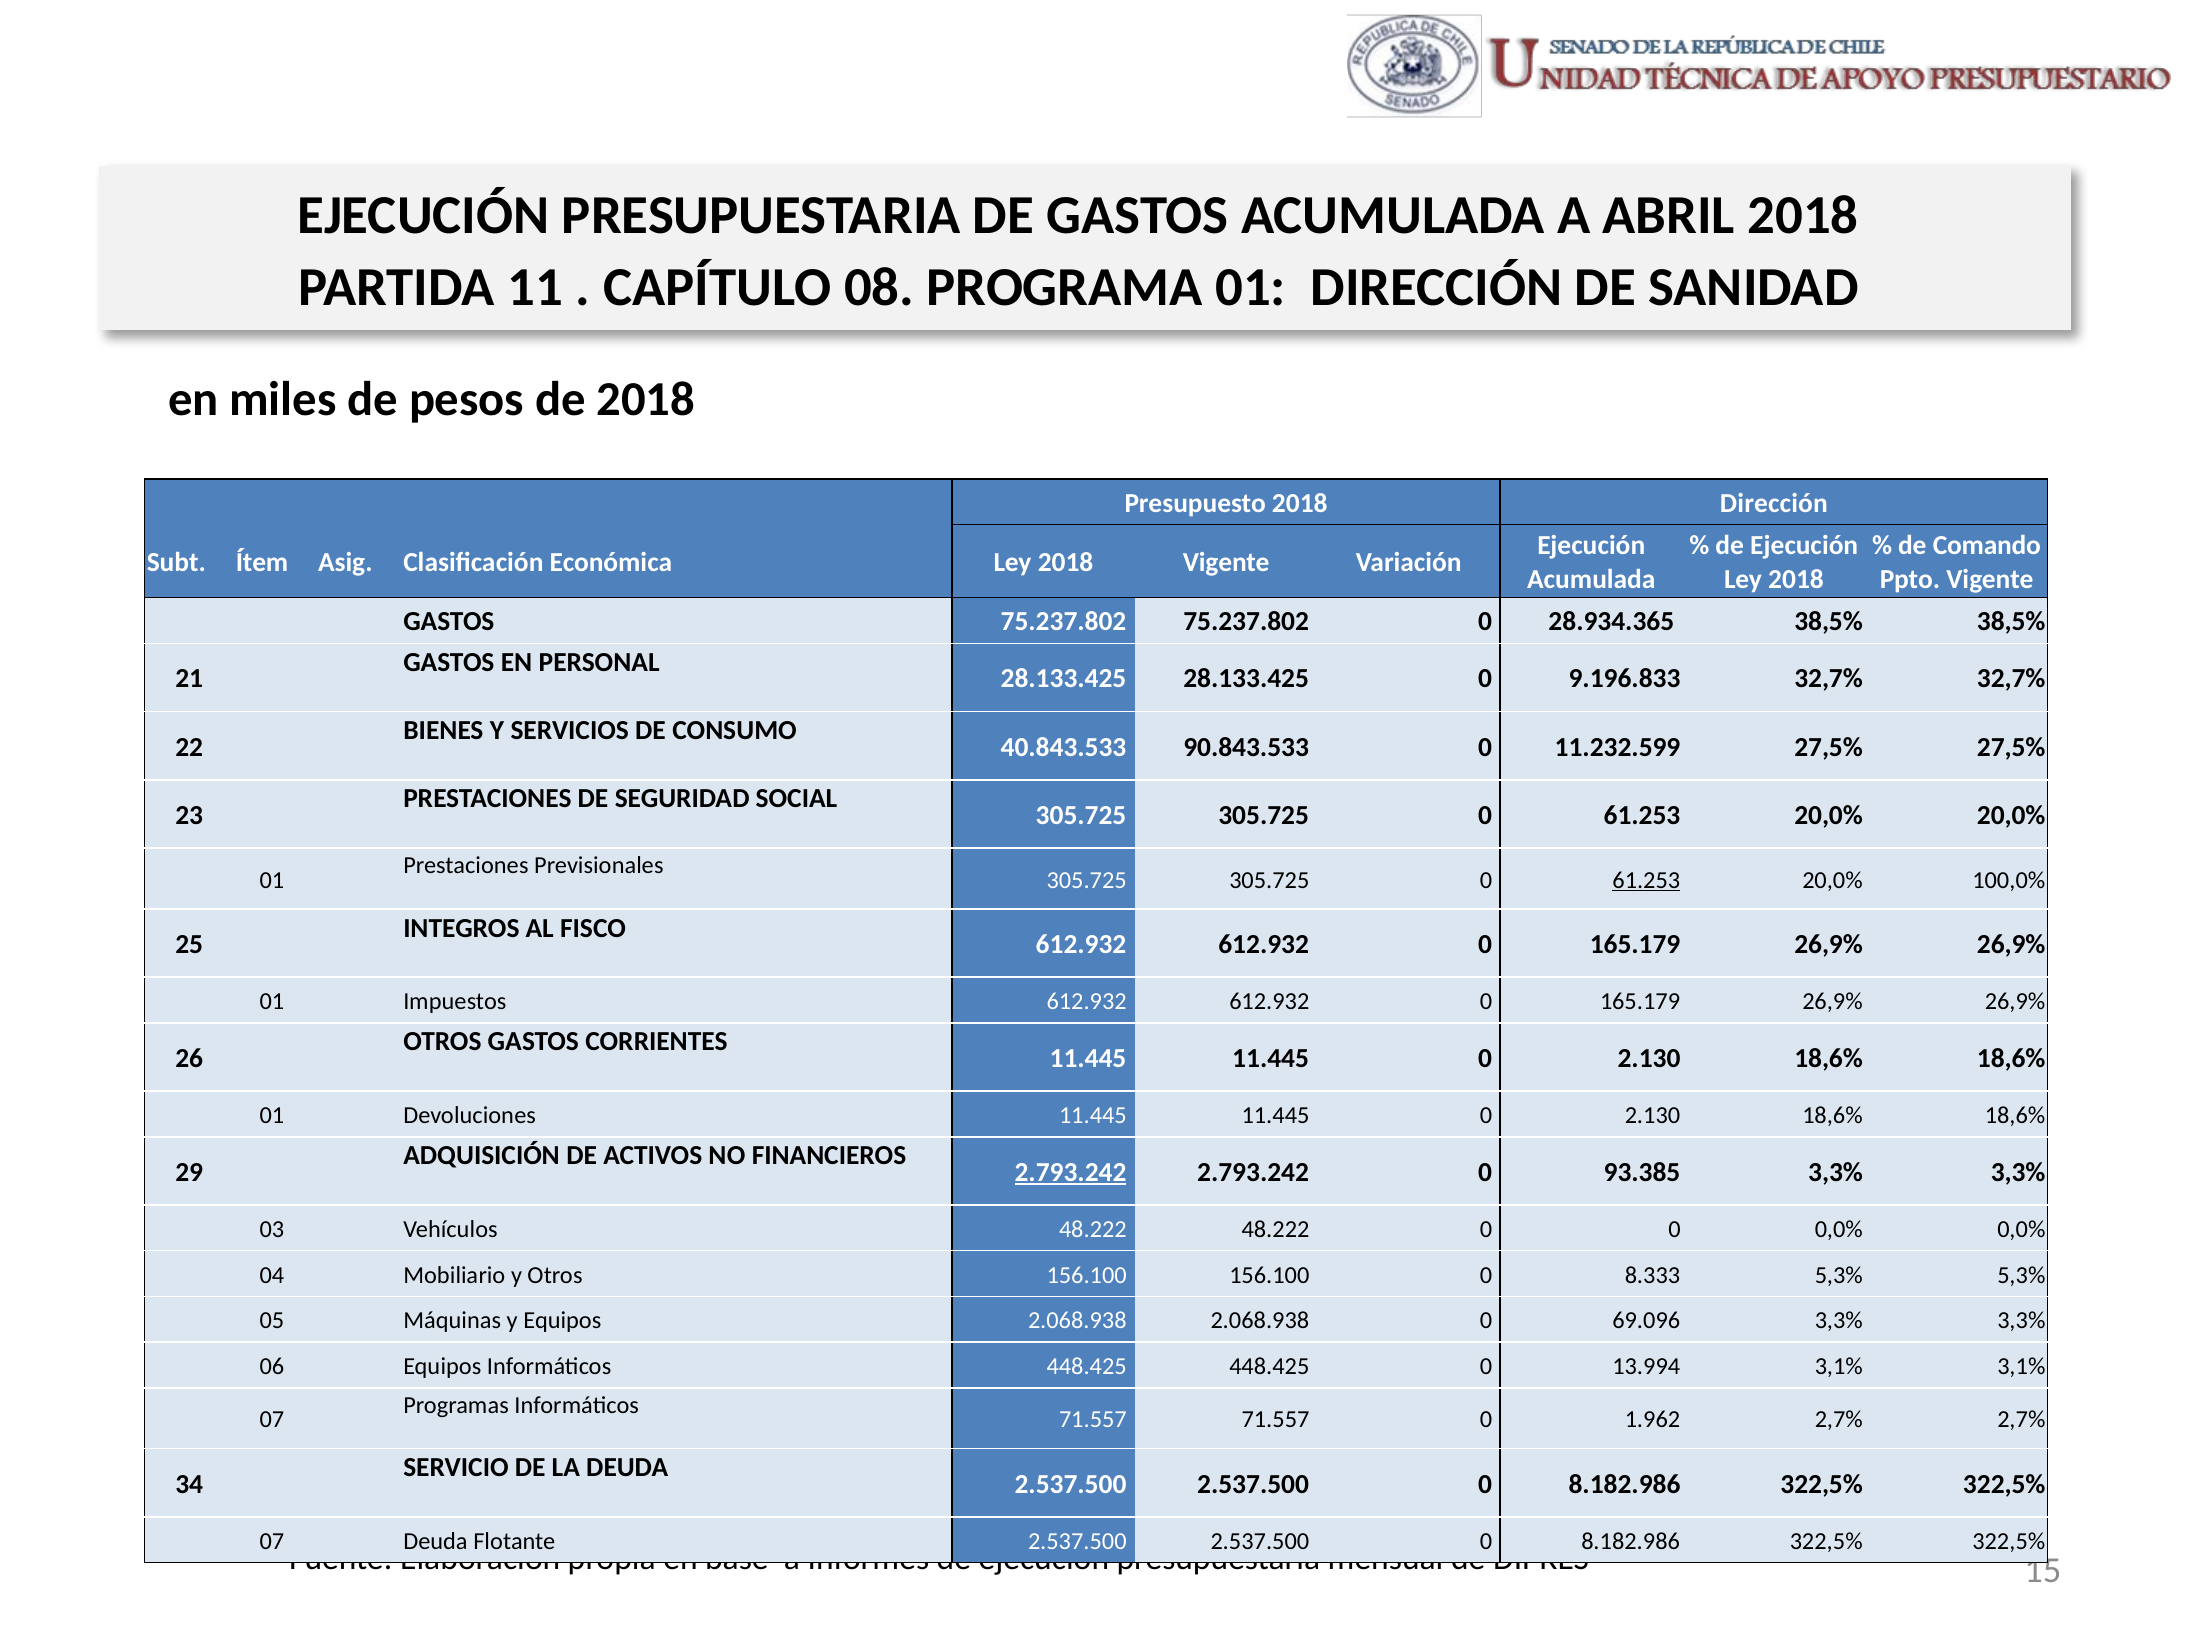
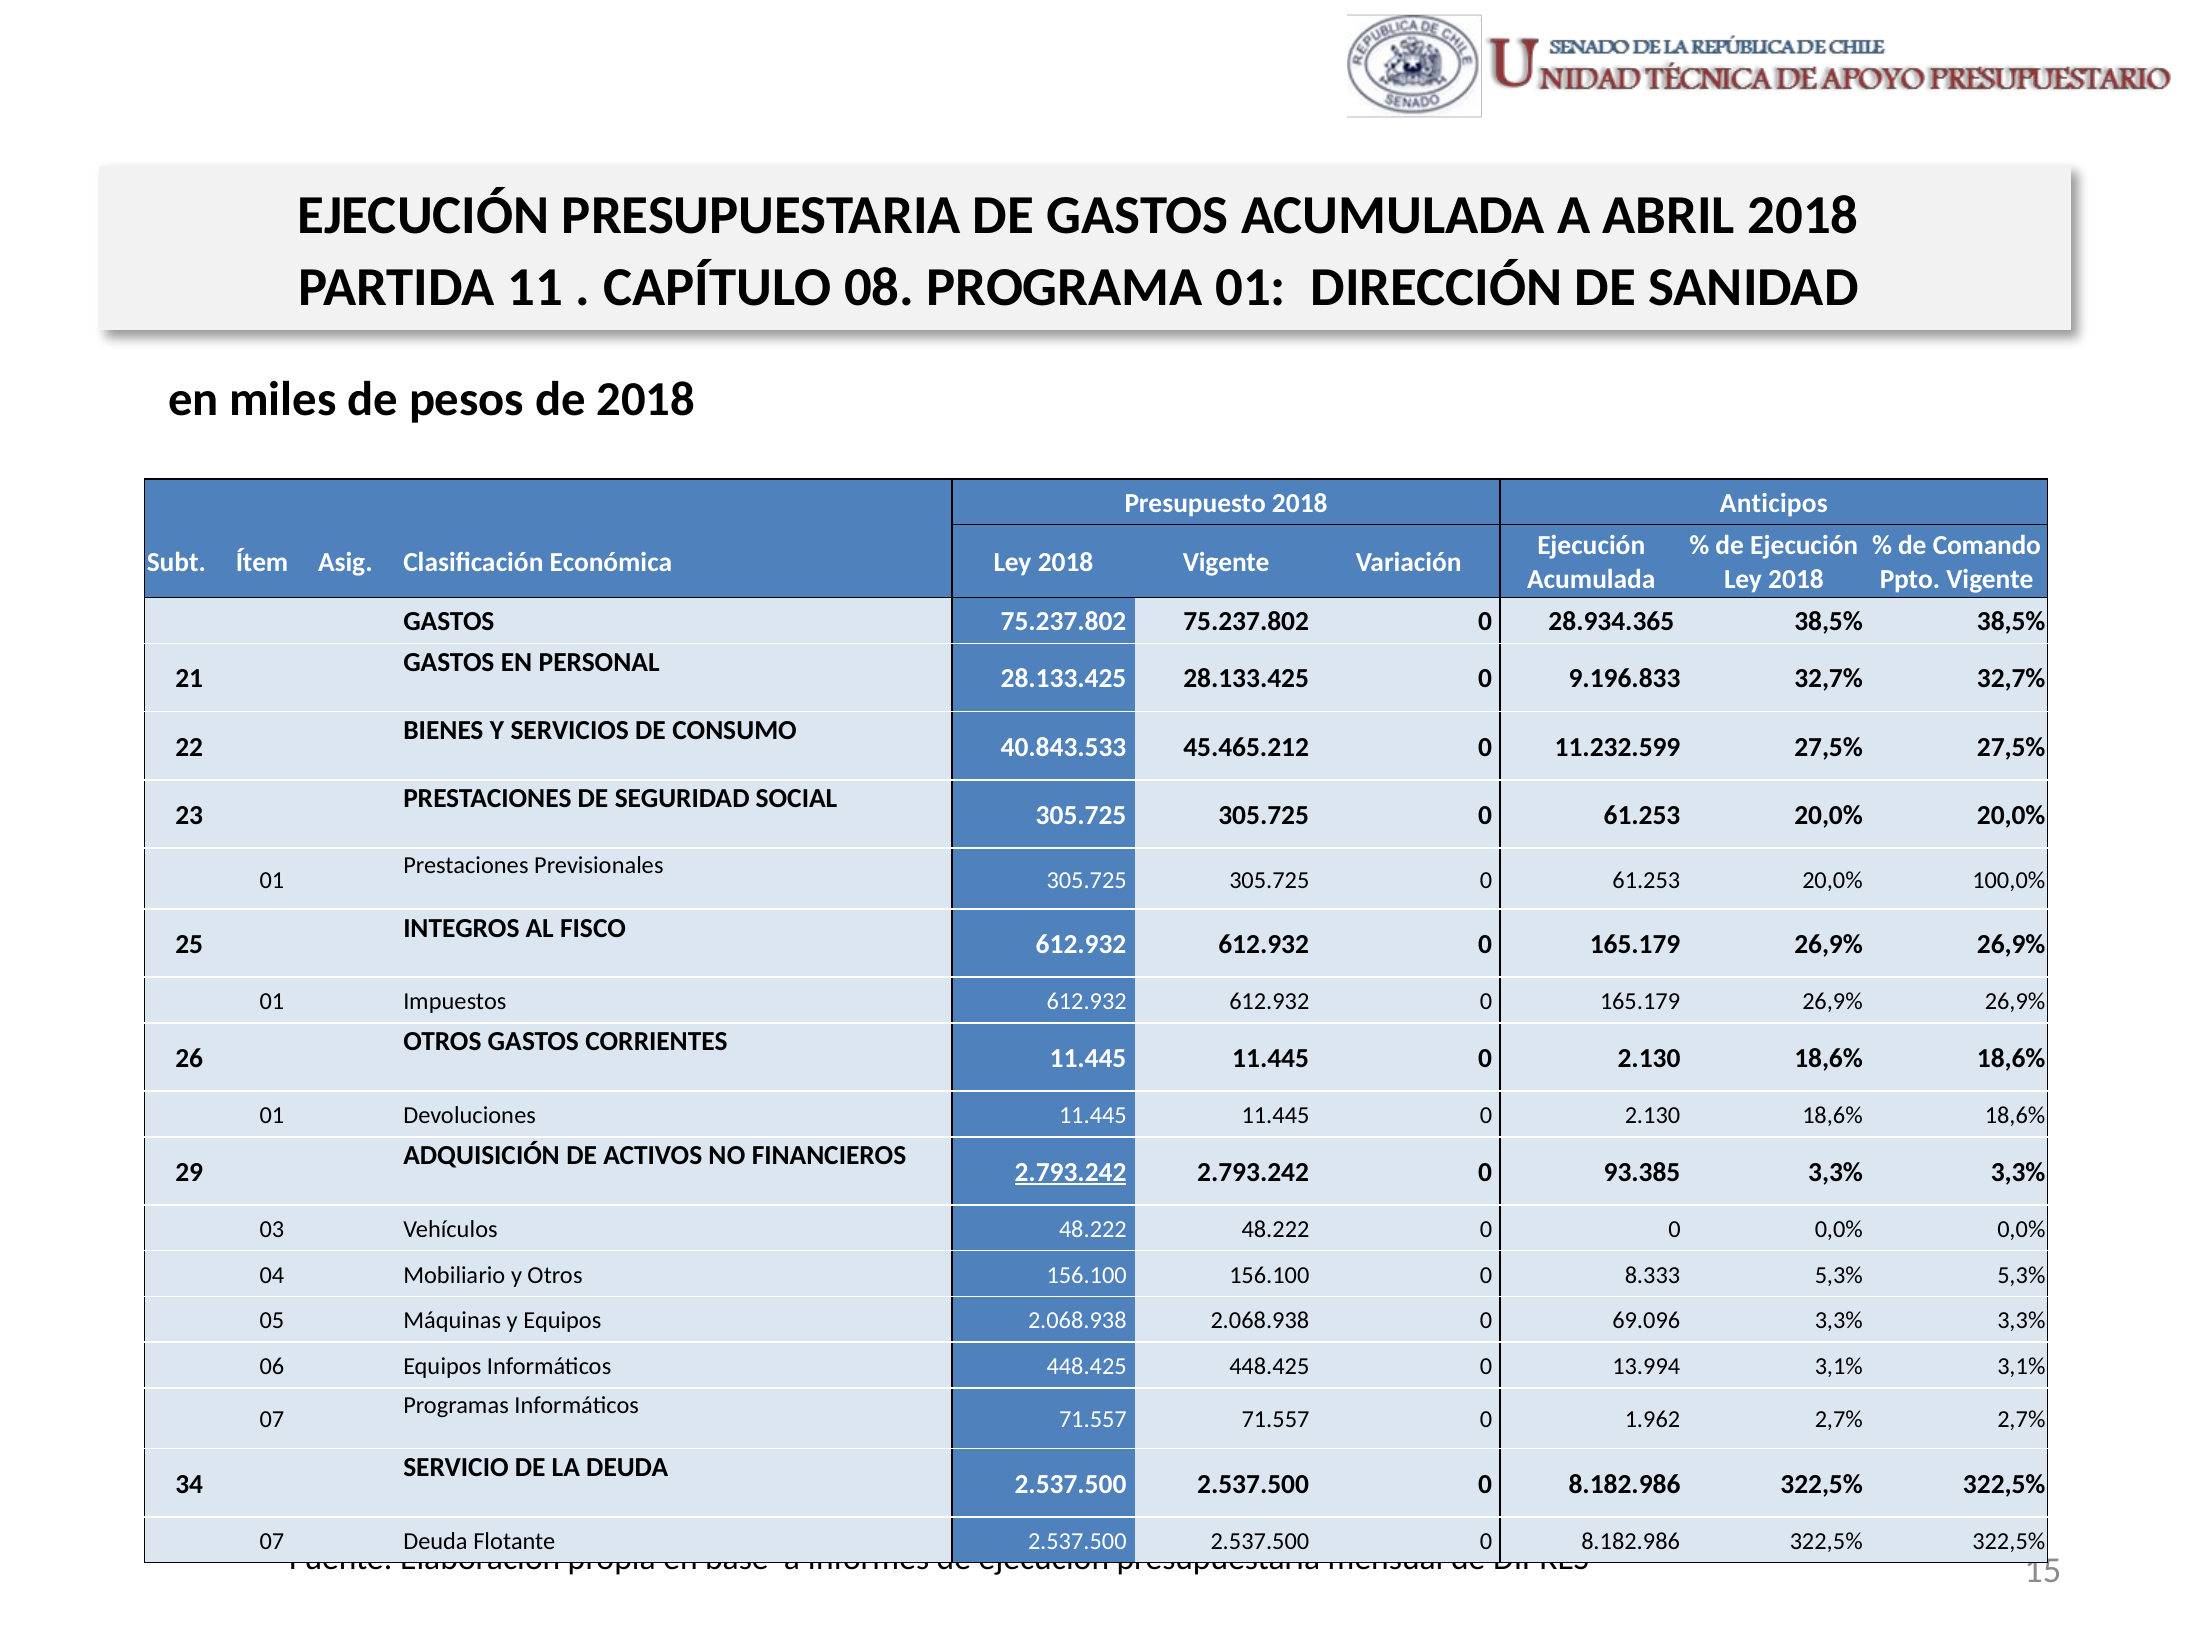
2018 Dirección: Dirección -> Anticipos (1774, 503)
90.843.533: 90.843.533 -> 45.465.212 (1246, 747)
61.253 underline: present -> none (1646, 880)
